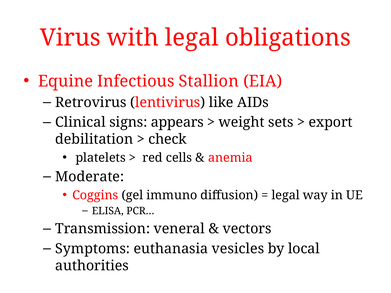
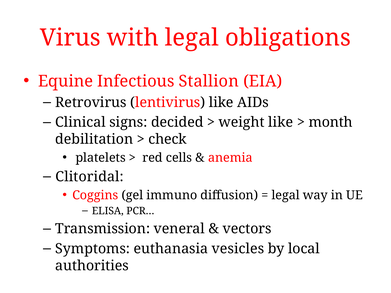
appears: appears -> decided (177, 122)
weight sets: sets -> like (281, 122)
export: export -> month (331, 122)
Moderate: Moderate -> Clitoridal (90, 177)
